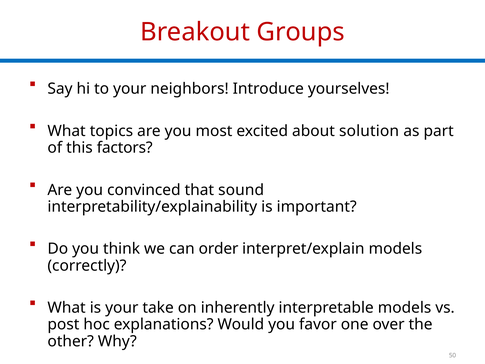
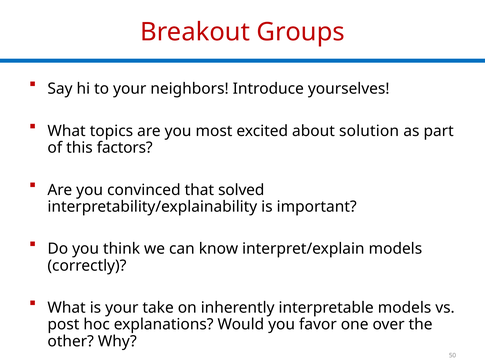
sound: sound -> solved (241, 190)
order: order -> know (218, 249)
